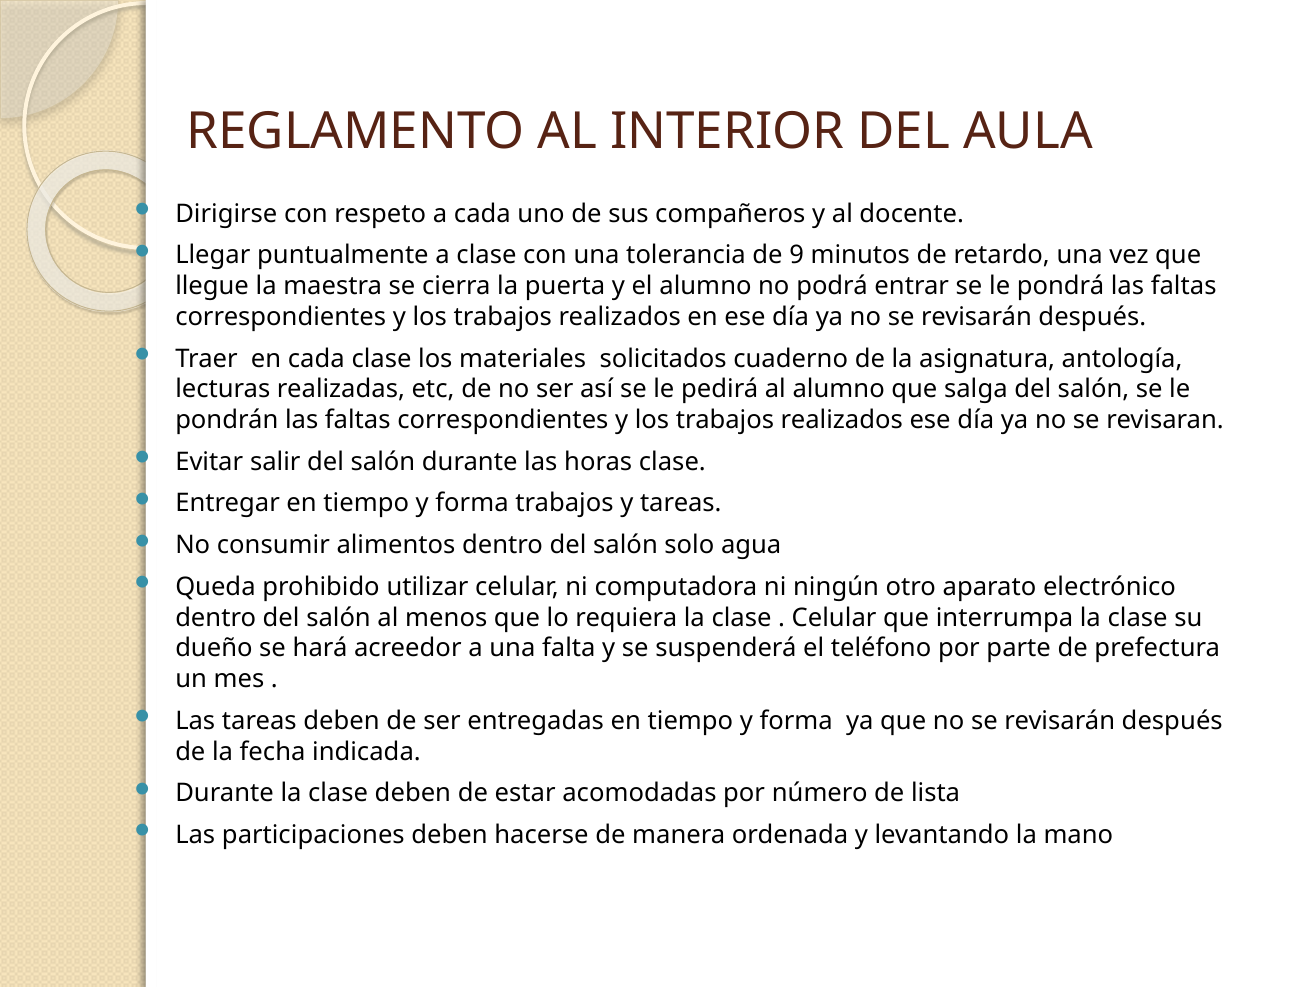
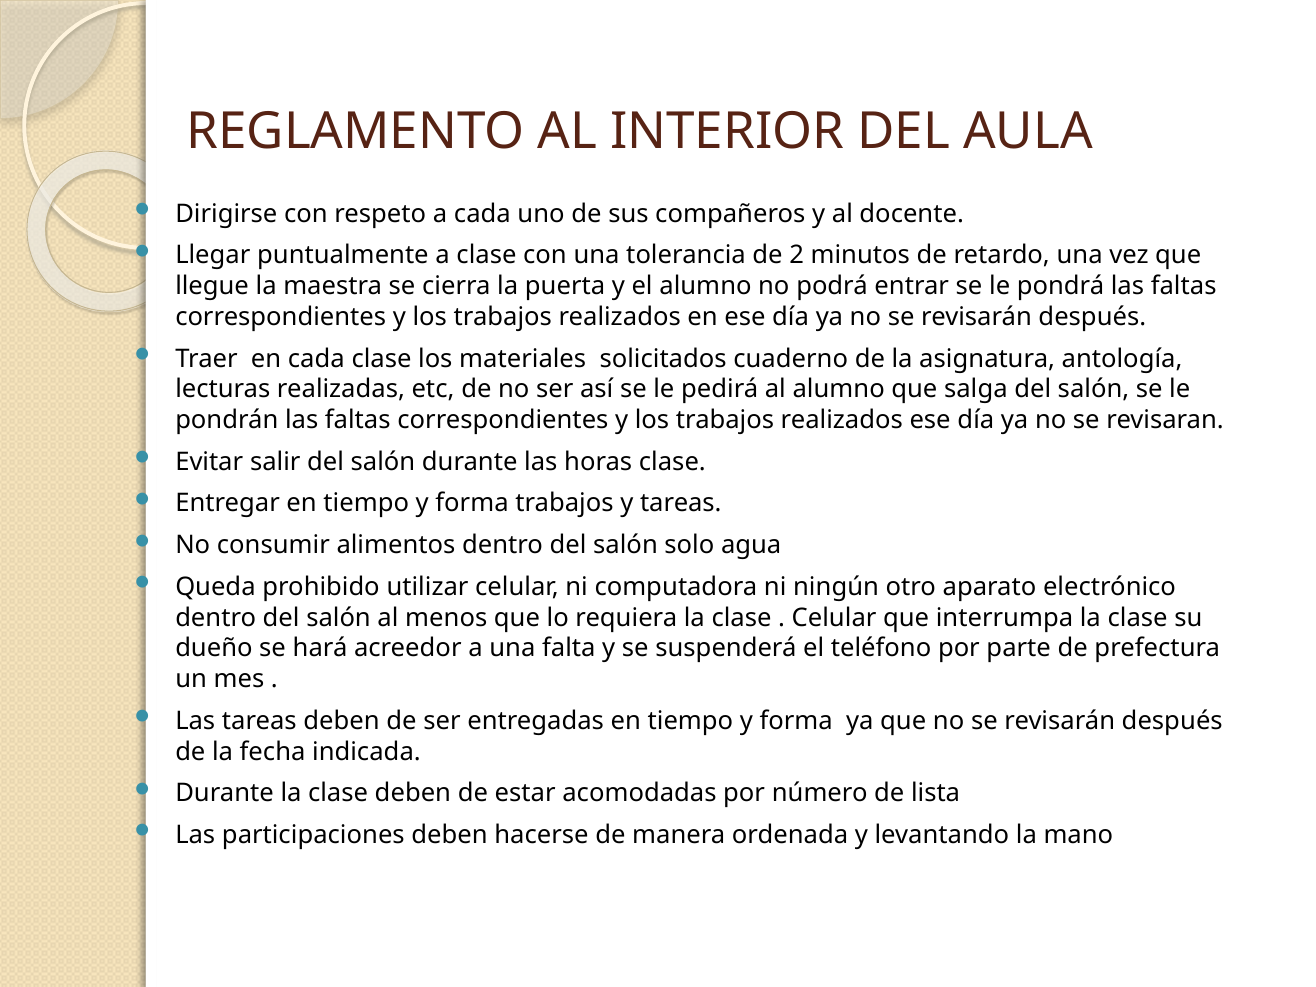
9: 9 -> 2 (797, 256)
